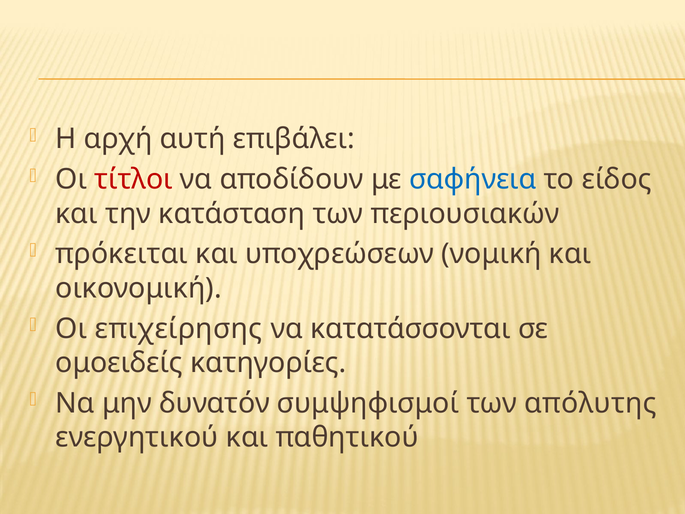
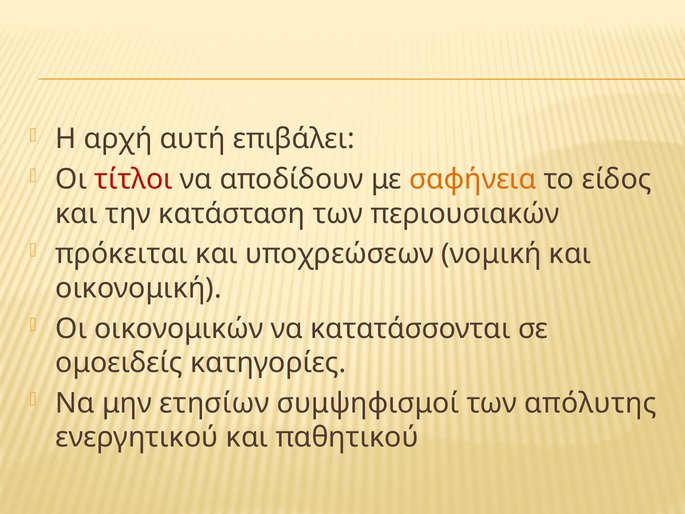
σαφήνεια colour: blue -> orange (473, 179)
επιχείρησης: επιχείρησης -> οικονομικών (179, 328)
δυνατόν: δυνατόν -> ετησίων (214, 403)
